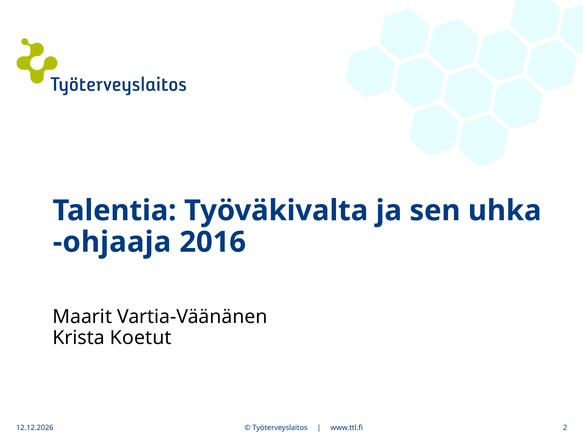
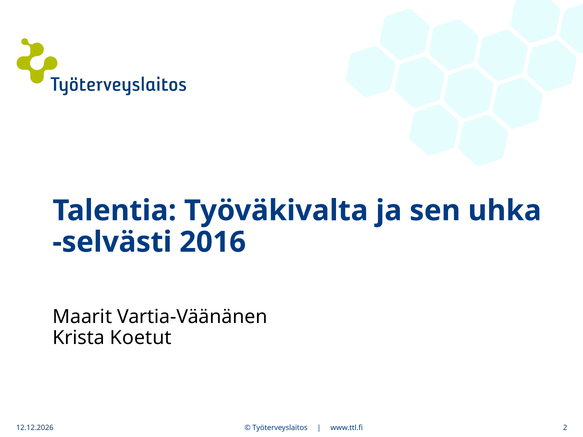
ohjaaja: ohjaaja -> selvästi (112, 242)
